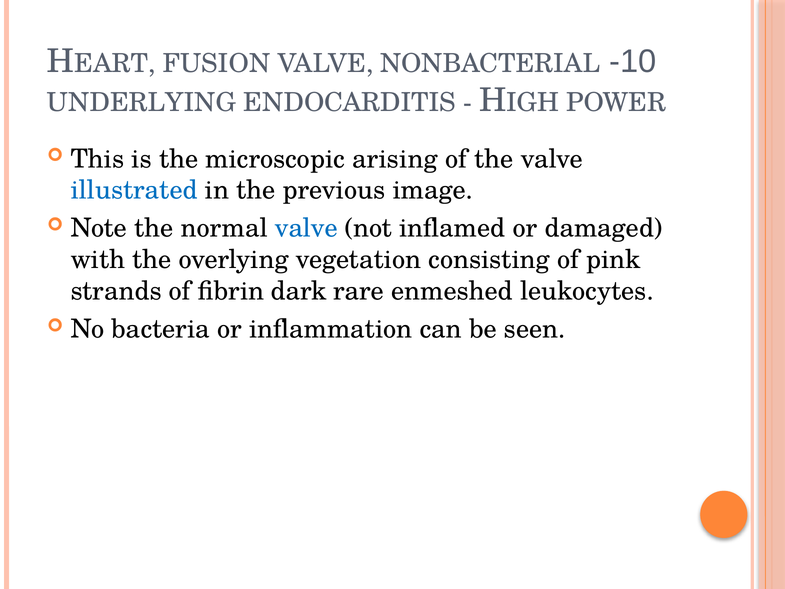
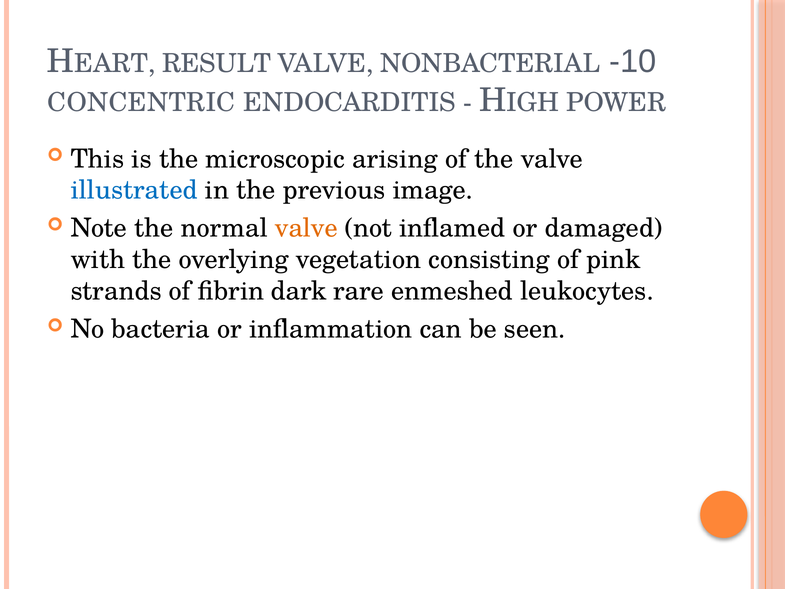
FUSION: FUSION -> RESULT (217, 63)
UNDERLYING: UNDERLYING -> CONCENTRIC (141, 103)
valve colour: blue -> orange (306, 228)
